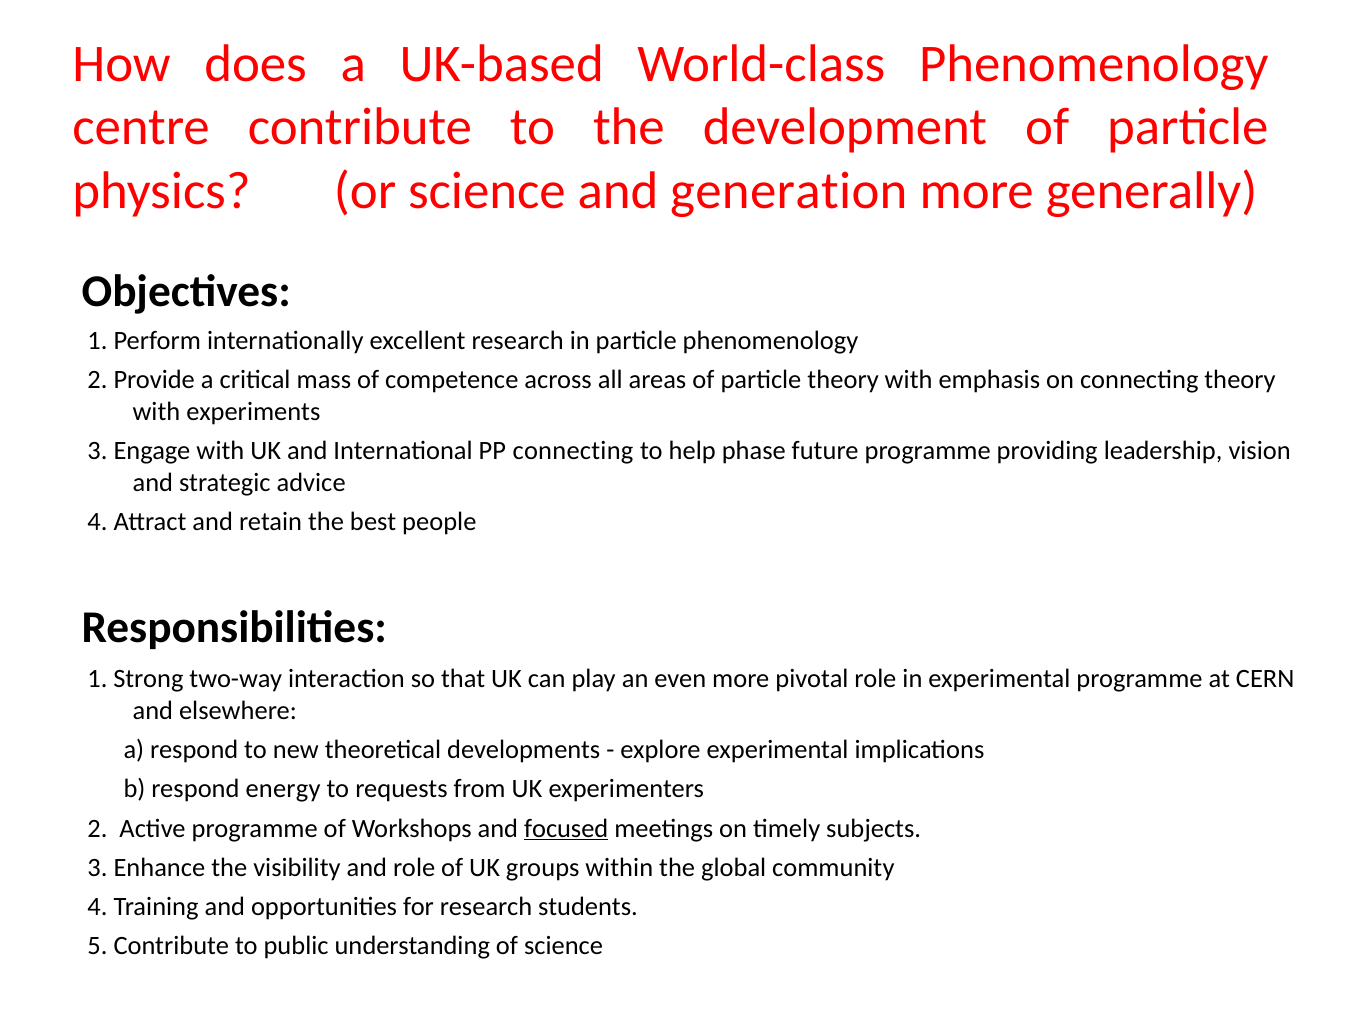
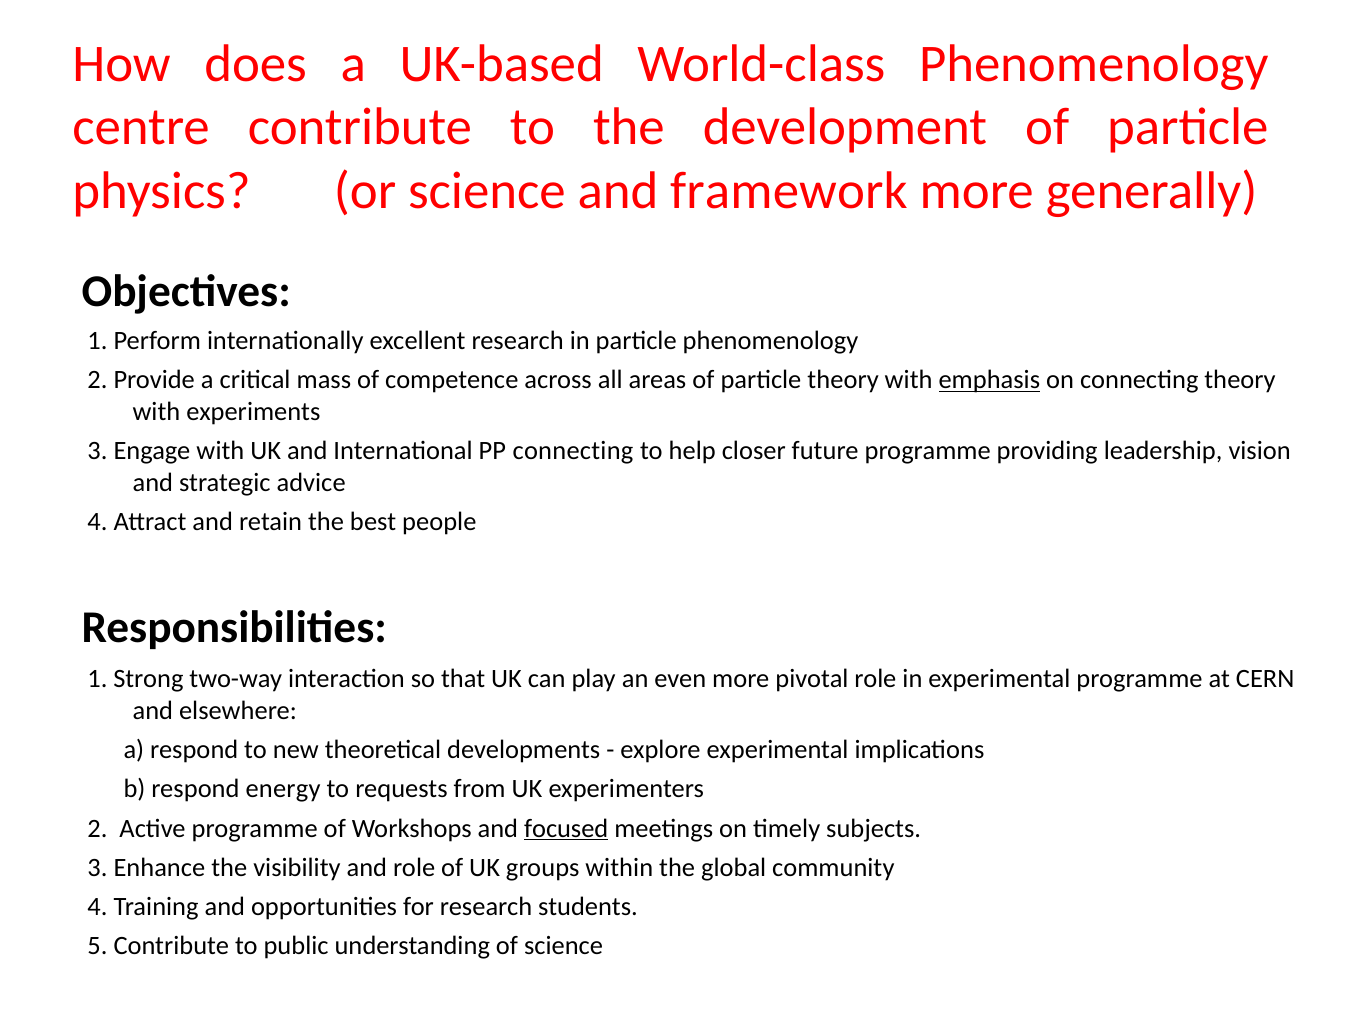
generation: generation -> framework (789, 191)
emphasis underline: none -> present (989, 380)
phase: phase -> closer (754, 451)
